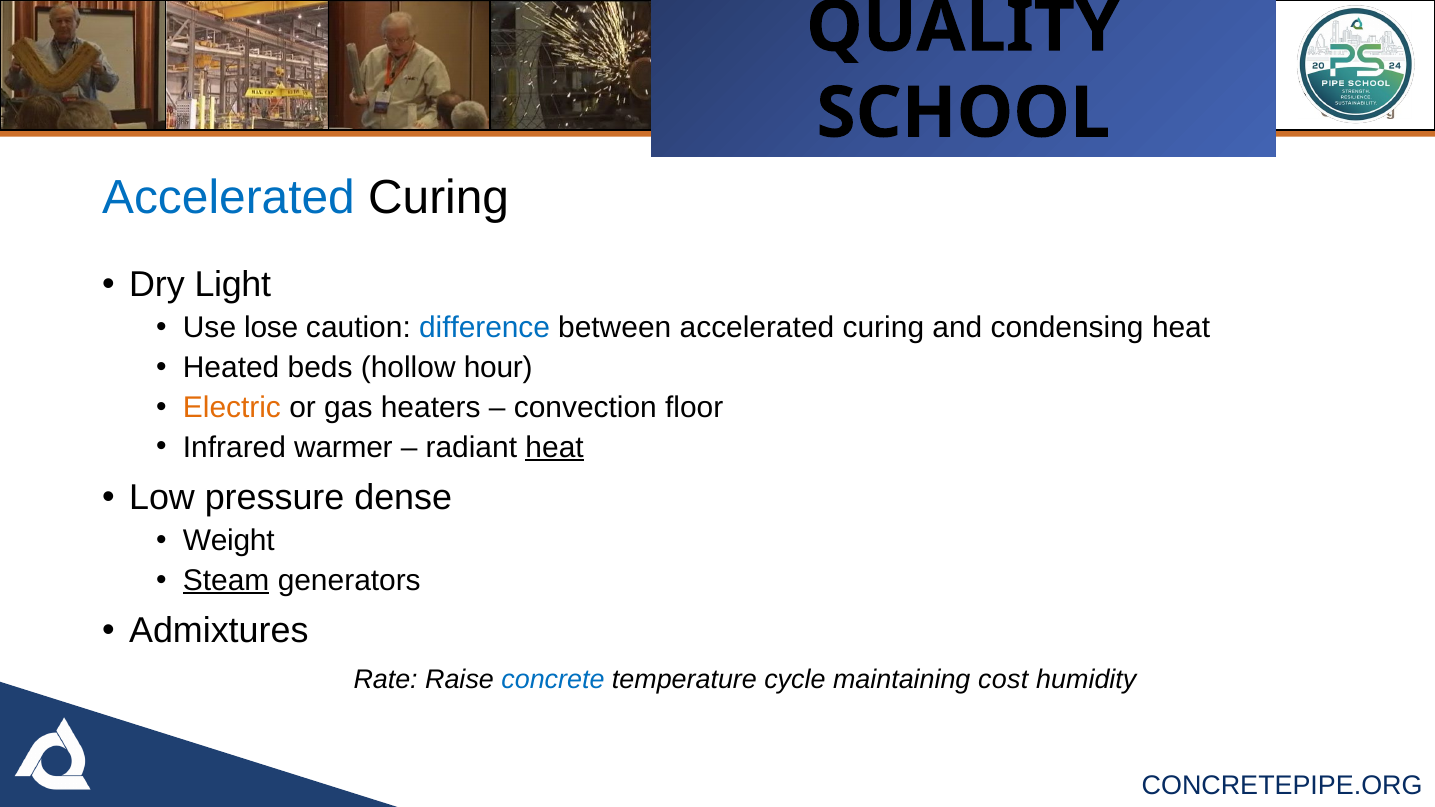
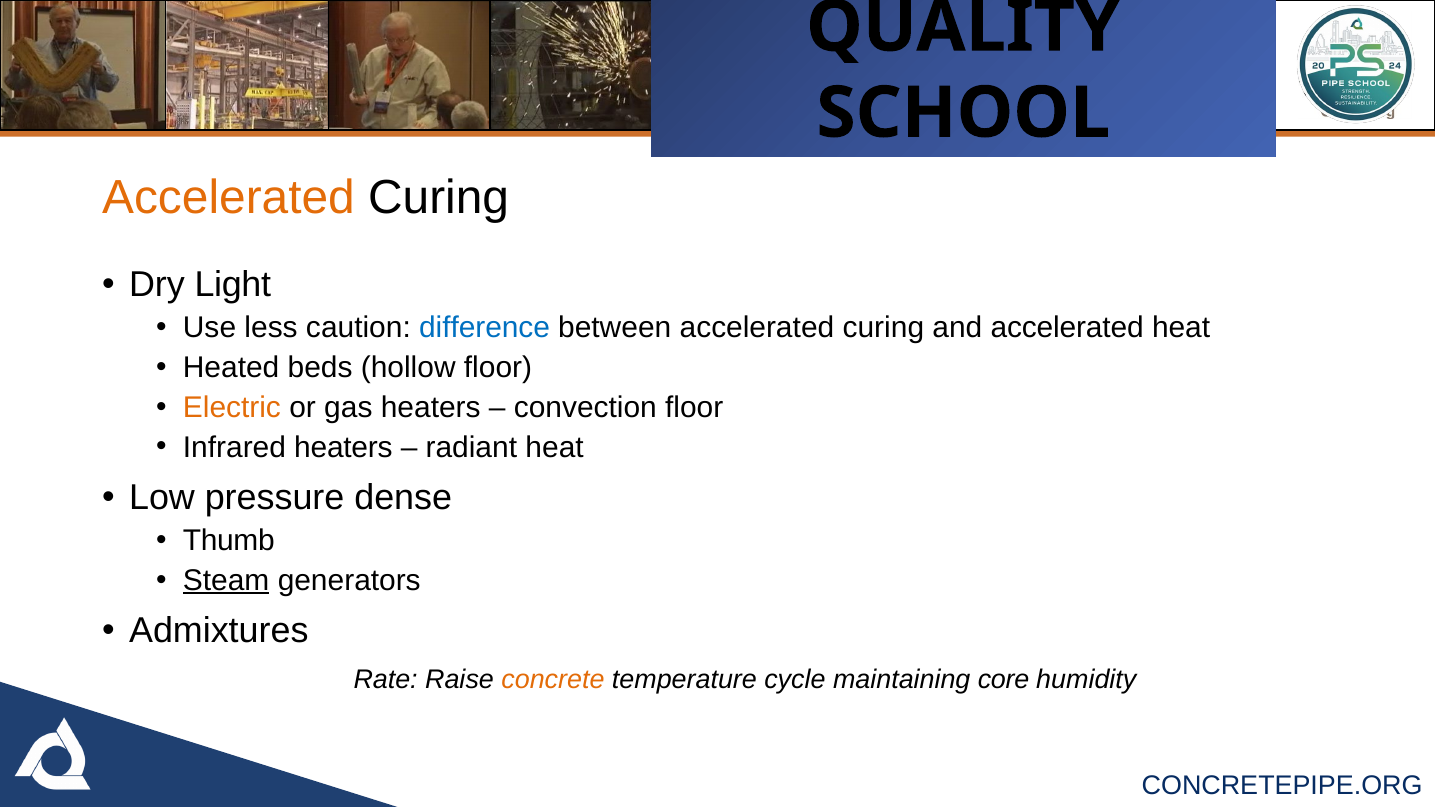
Accelerated colour: blue -> orange (228, 198)
lose: lose -> less (271, 328)
and condensing: condensing -> accelerated (1067, 328)
hollow hour: hour -> floor (498, 368)
Infrared warmer: warmer -> heaters (343, 447)
heat underline: present -> none (555, 447)
Weight: Weight -> Thumb (229, 541)
concrete colour: blue -> orange (553, 680)
cost: cost -> core (1004, 680)
